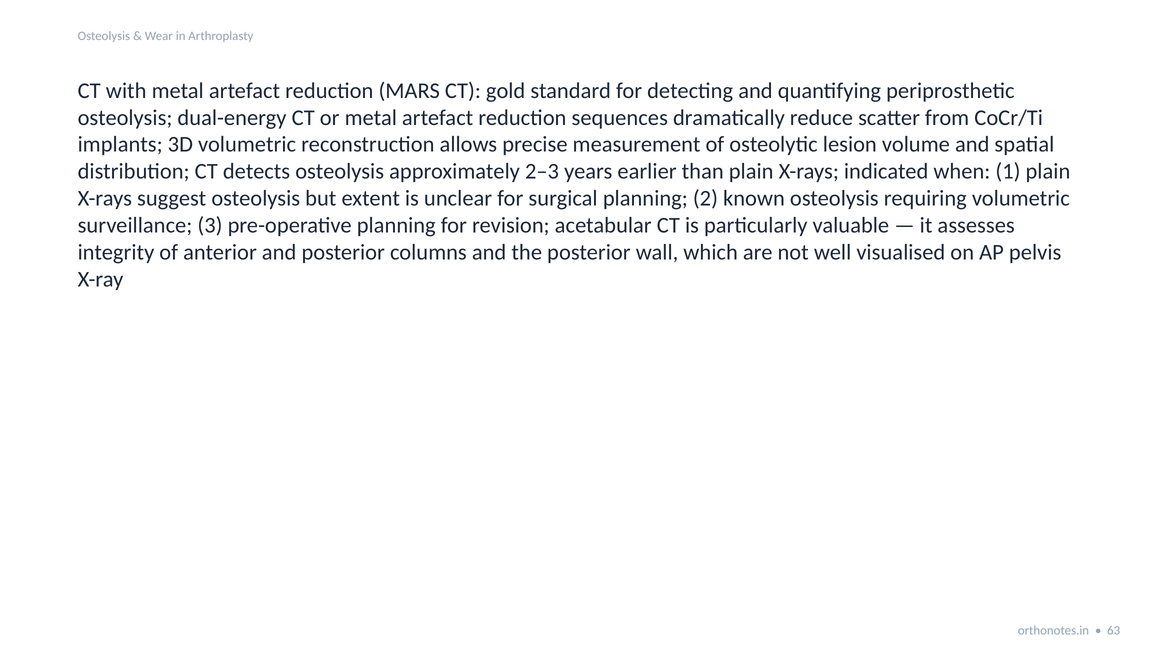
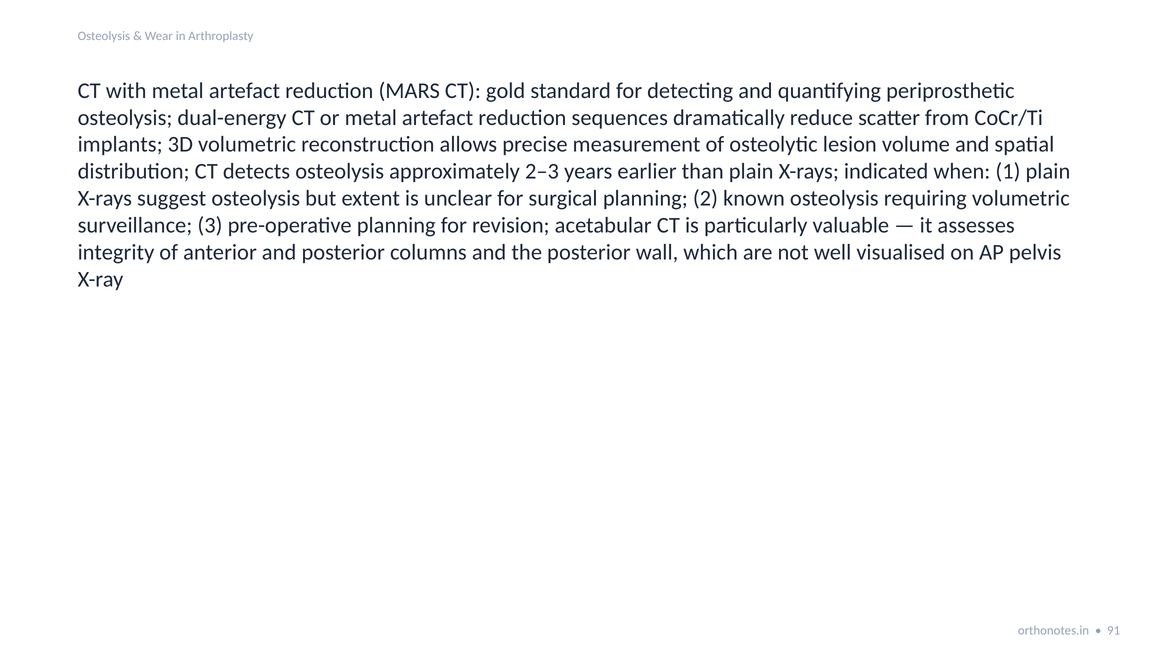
63: 63 -> 91 (1114, 631)
